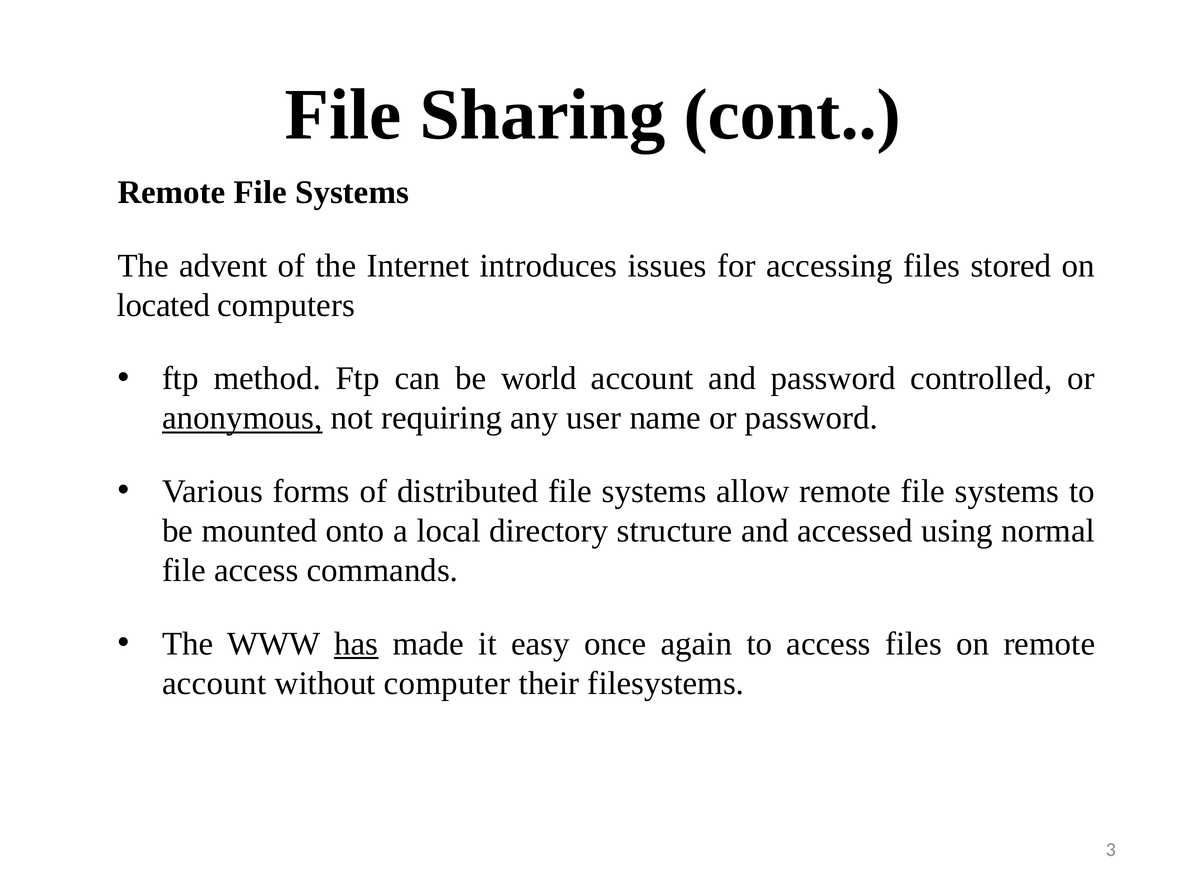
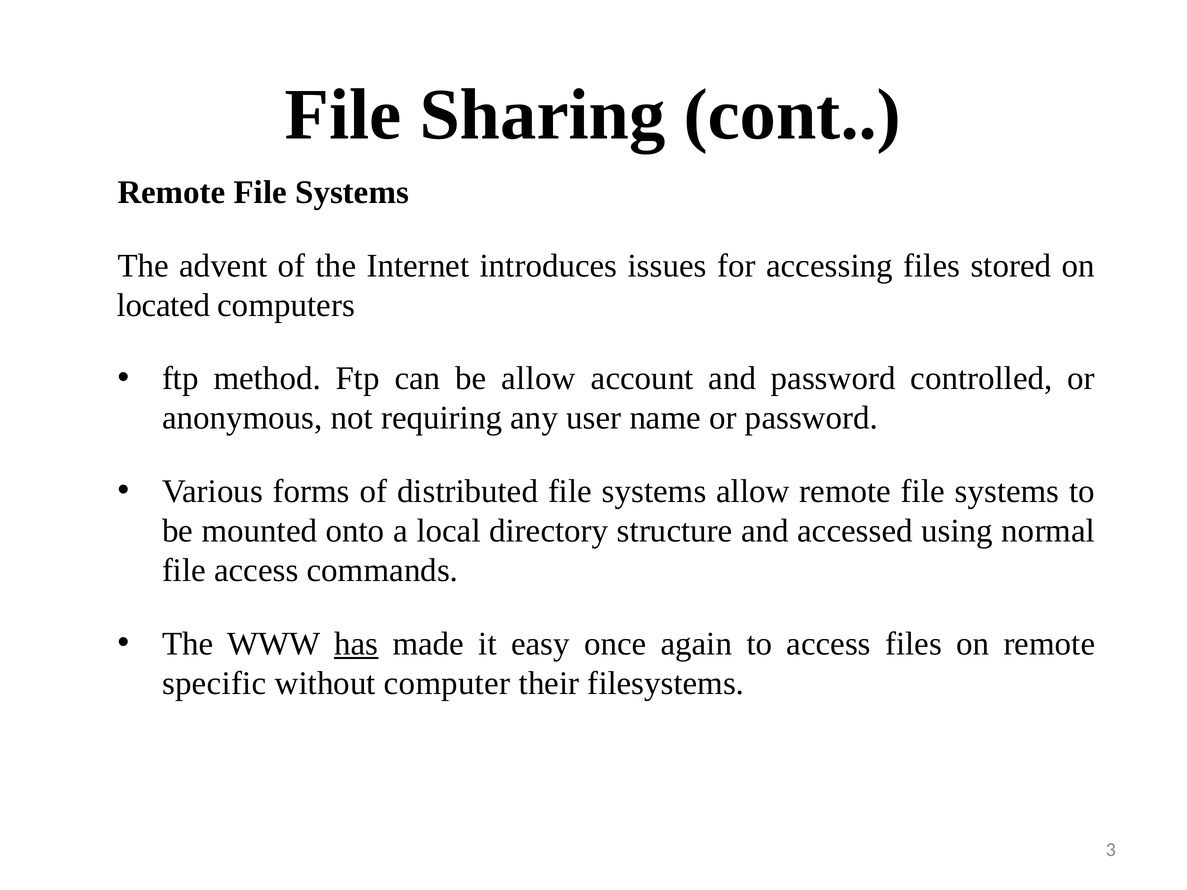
be world: world -> allow (539, 379)
anonymous underline: present -> none (242, 418)
account: account -> specific (214, 683)
